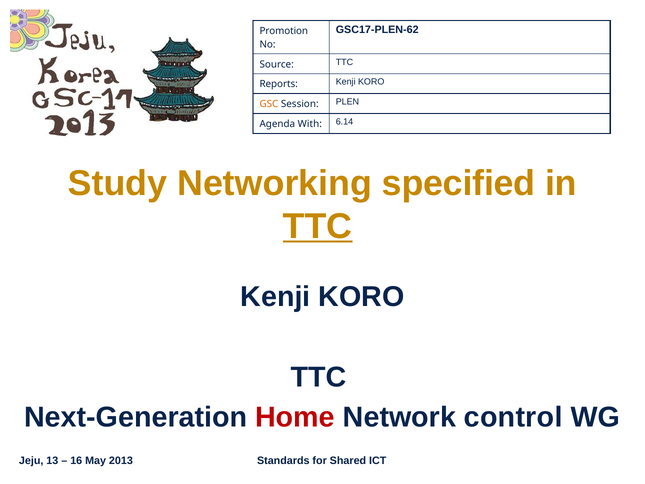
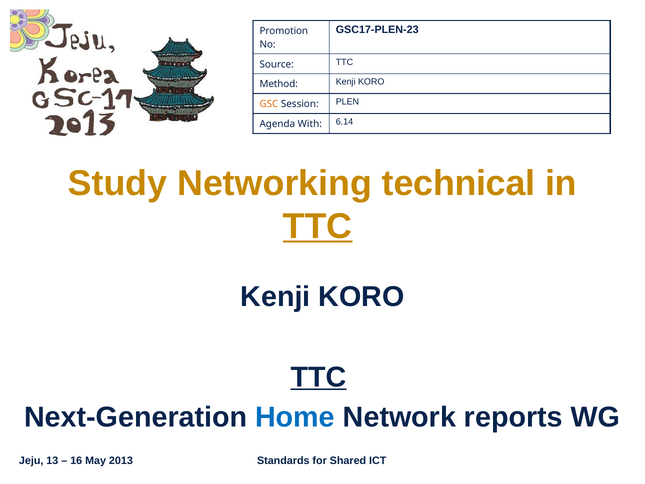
GSC17-PLEN-62: GSC17-PLEN-62 -> GSC17-PLEN-23 (377, 30)
Reports: Reports -> Method (279, 84)
specified: specified -> technical (459, 183)
TTC underline: none -> present (318, 377)
Home colour: red -> blue (295, 417)
control: control -> reports (513, 417)
